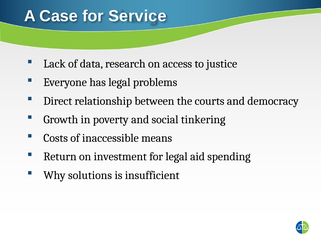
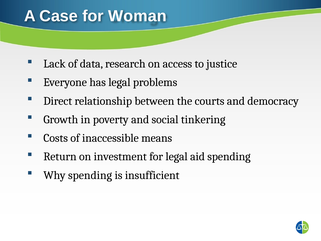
Service: Service -> Woman (137, 16)
Why solutions: solutions -> spending (90, 175)
